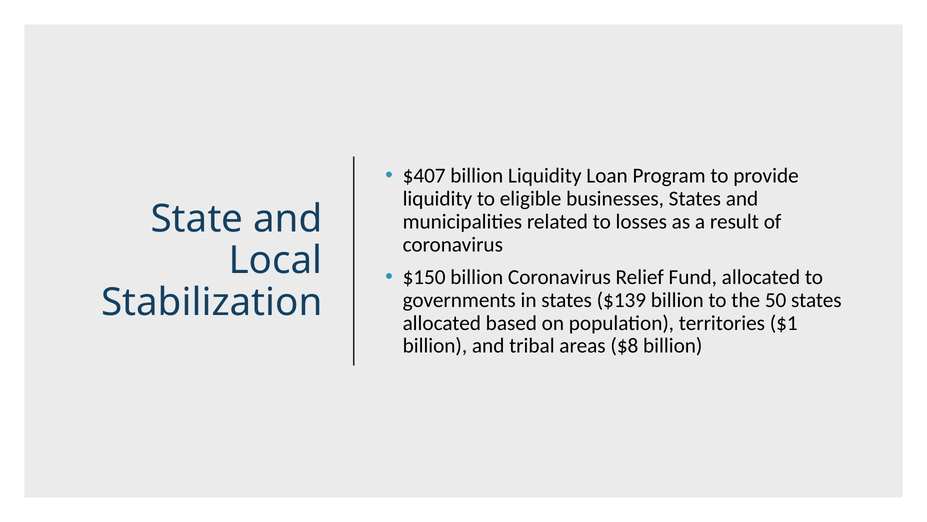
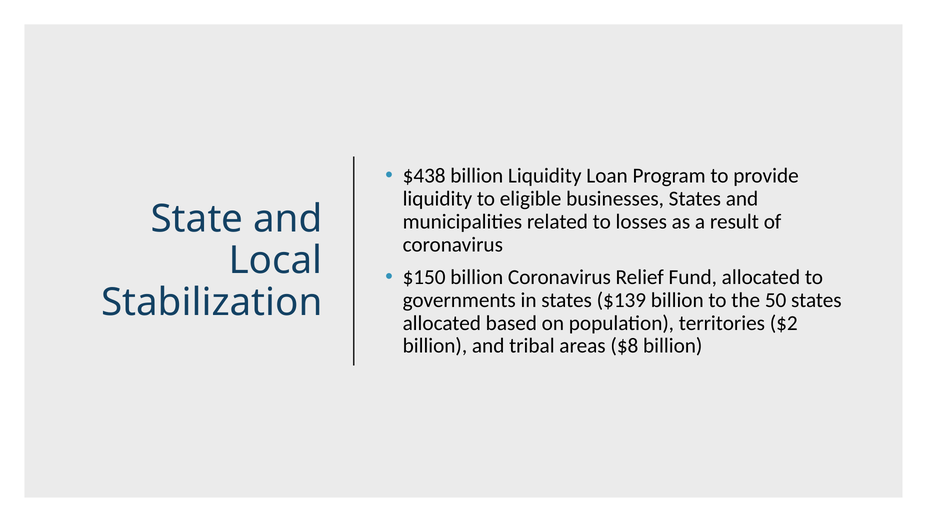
$407: $407 -> $438 (424, 176)
$1: $1 -> $2 (784, 323)
